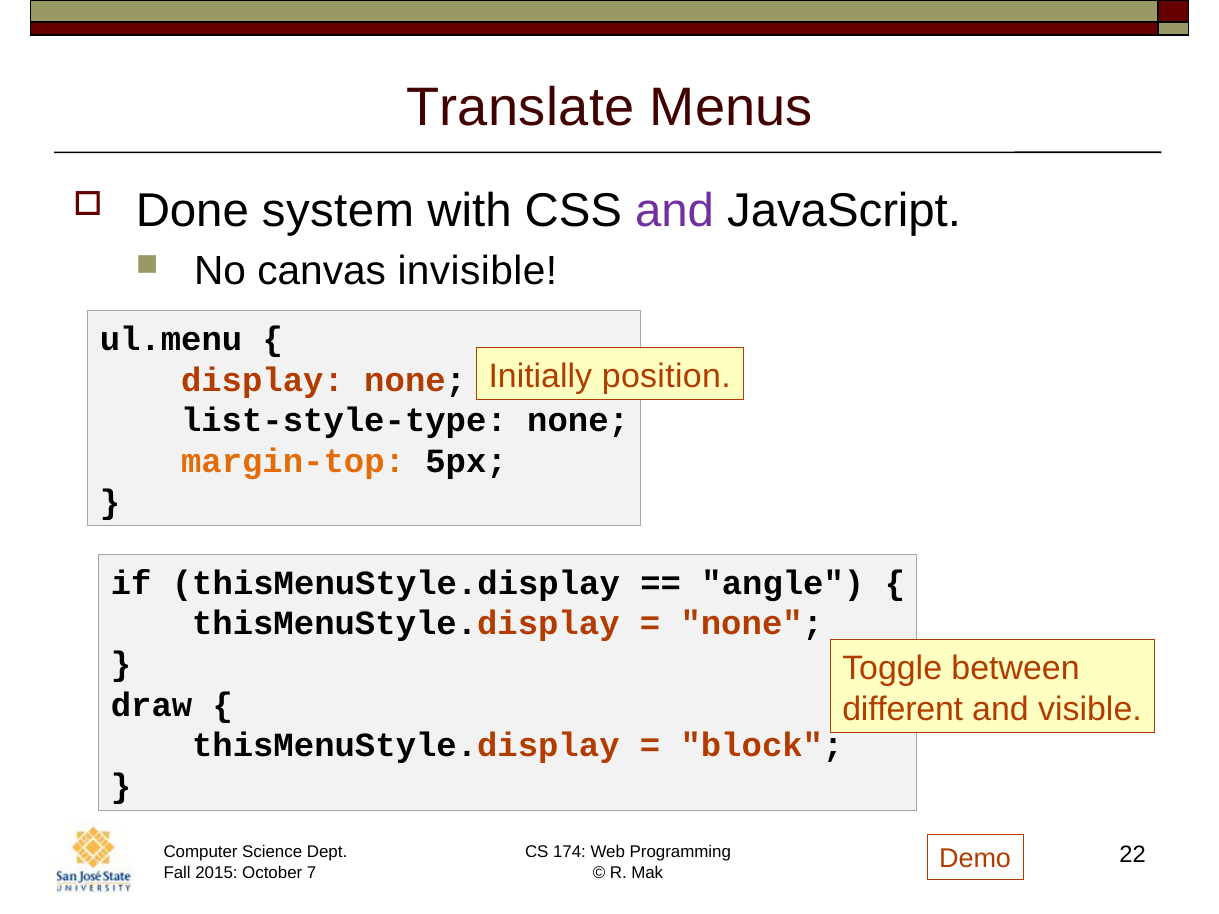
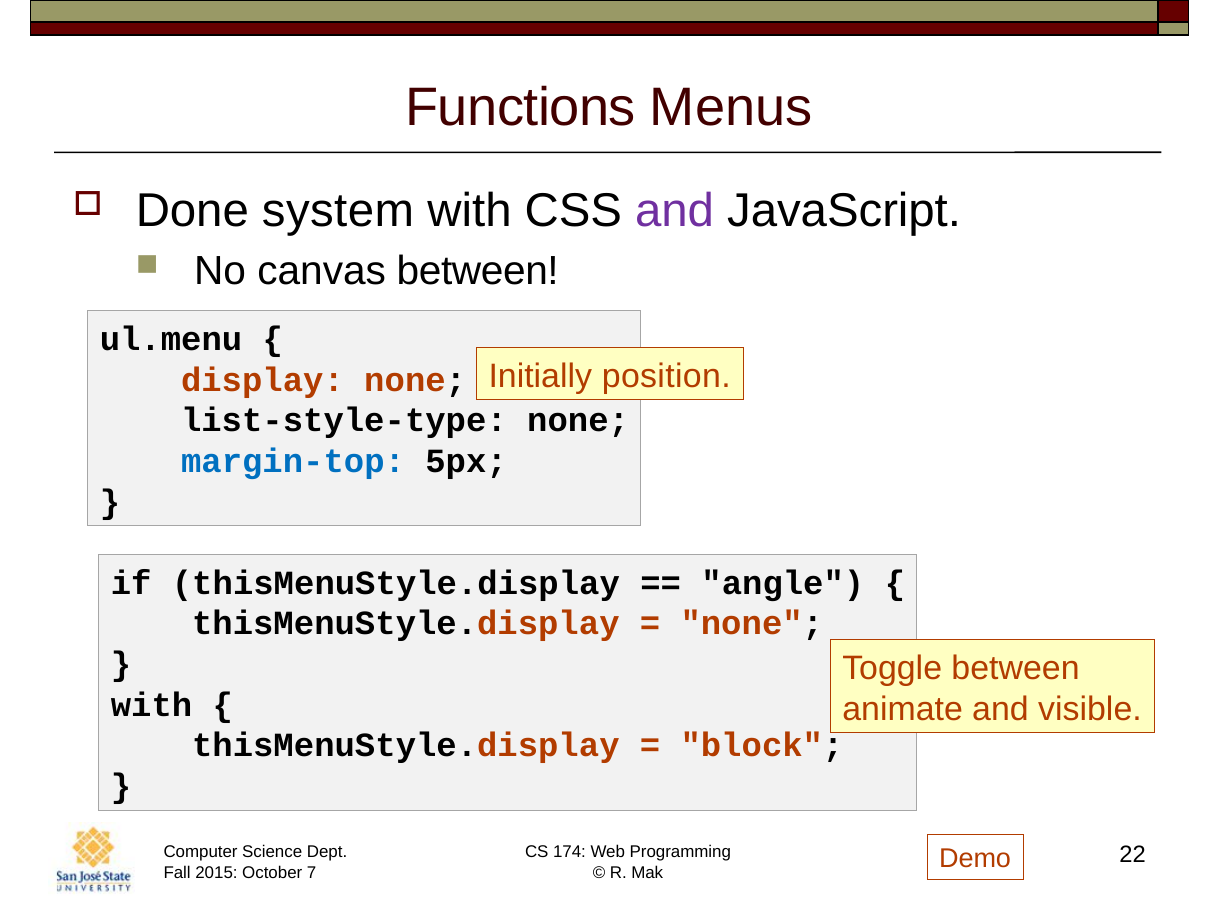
Translate: Translate -> Functions (521, 107)
canvas invisible: invisible -> between (478, 271)
margin-top colour: orange -> blue (293, 461)
draw: draw -> with (152, 705)
different: different -> animate (903, 709)
